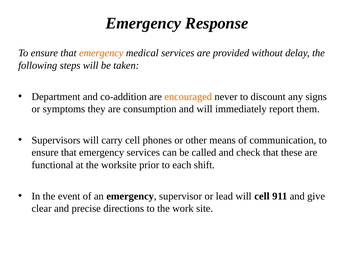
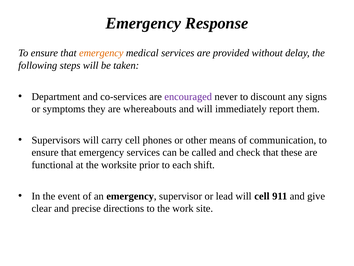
co-addition: co-addition -> co-services (124, 96)
encouraged colour: orange -> purple (188, 96)
consumption: consumption -> whereabouts (150, 109)
